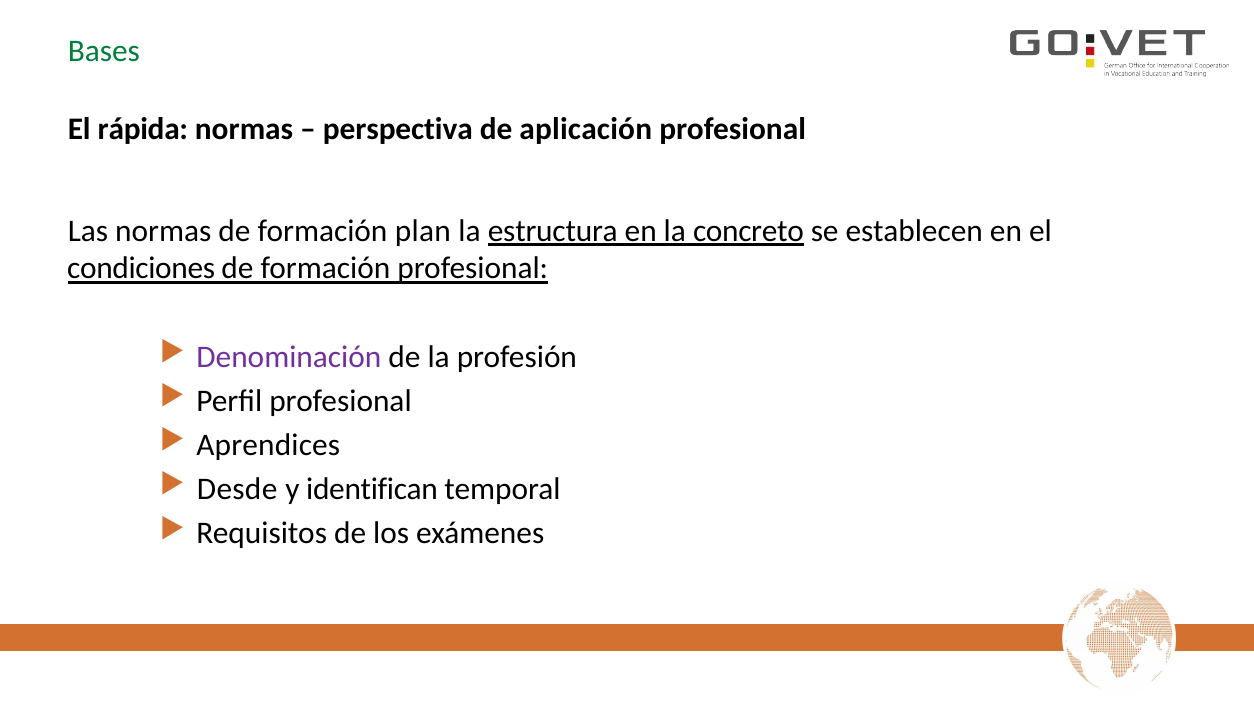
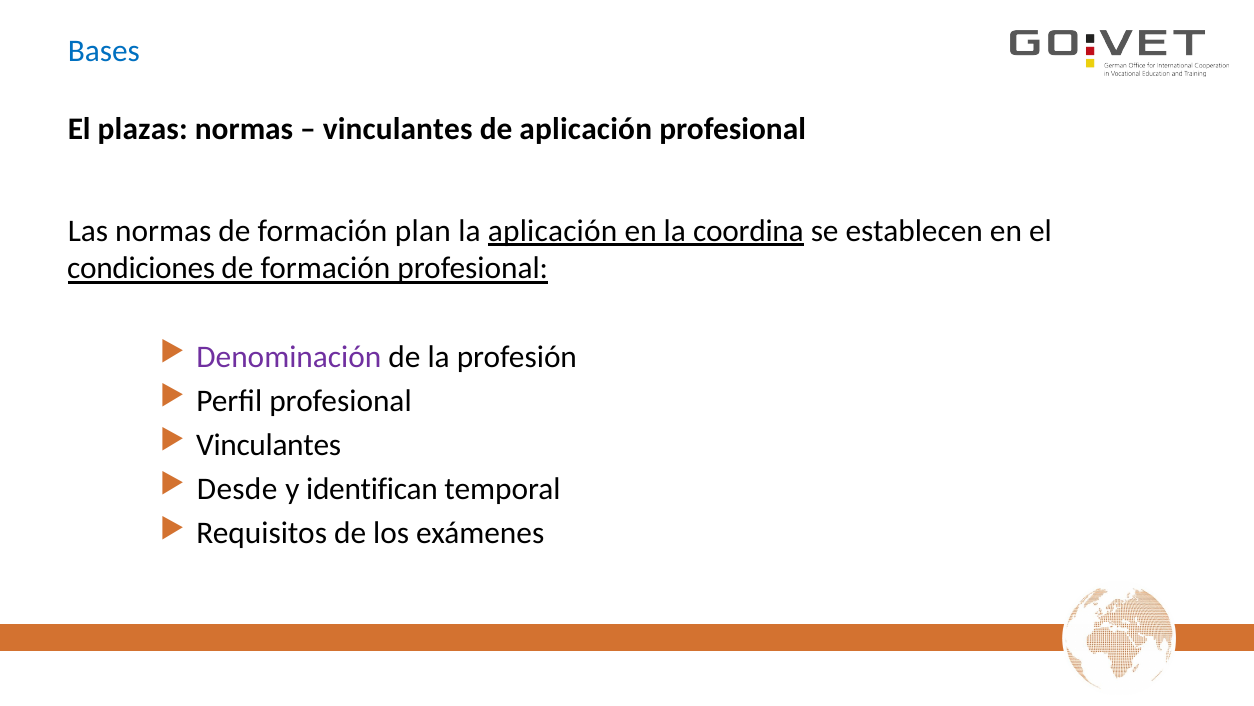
Bases colour: green -> blue (104, 52)
rápida: rápida -> plazas (143, 129)
perspectiva: perspectiva -> vinculantes (398, 129)
la estructura: estructura -> aplicación (553, 231)
concreto: concreto -> coordina (748, 231)
Aprendices: Aprendices -> Vinculantes (269, 445)
